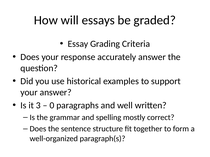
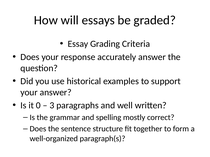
3: 3 -> 0 (38, 106)
0: 0 -> 3 (52, 106)
